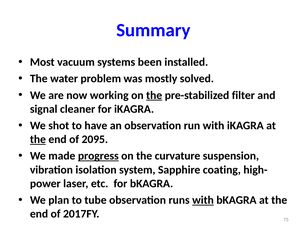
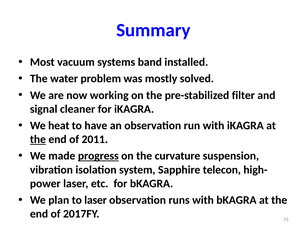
been: been -> band (150, 62)
the underline: present -> none (154, 95)
shot: shot -> heat (59, 126)
2095: 2095 -> 2011 (95, 140)
coating: coating -> telecon (222, 170)
to tube: tube -> laser (96, 200)
with underline: present -> none (203, 200)
